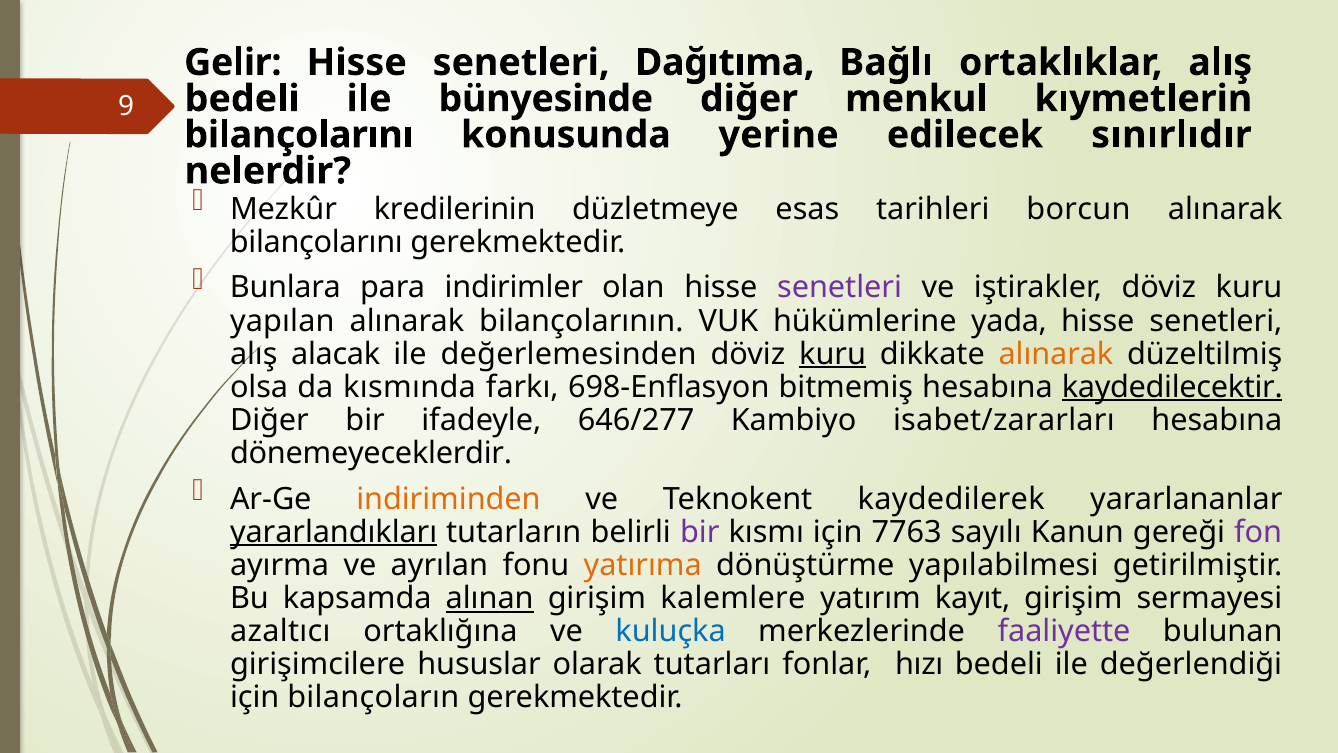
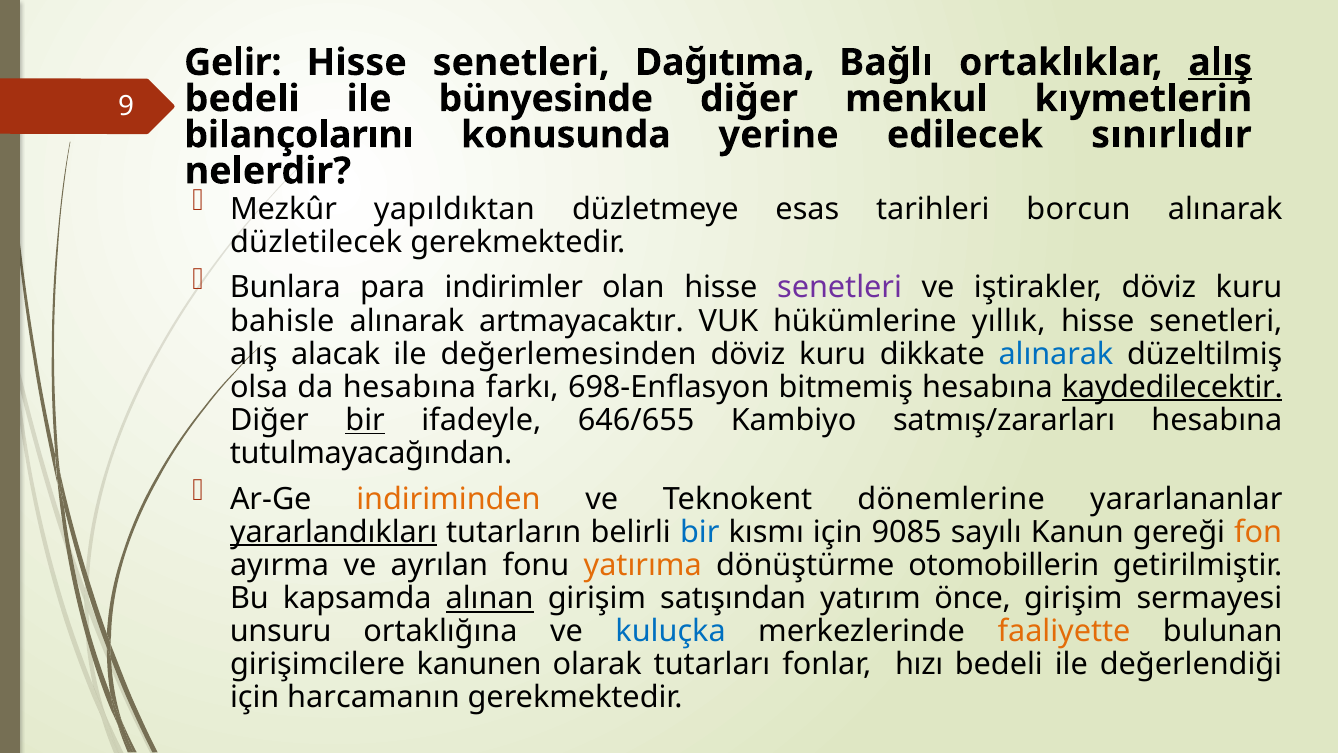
alış underline: none -> present (1220, 63)
kredilerinin: kredilerinin -> yapıldıktan (454, 209)
bilançolarını: bilançolarını -> düzletilecek (316, 242)
yapılan: yapılan -> bahisle (282, 321)
bilançolarının: bilançolarının -> artmayacaktır (582, 321)
yada: yada -> yıllık (1009, 321)
kuru underline: present -> none (833, 354)
alınarak colour: orange -> blue (1056, 354)
da kısmında: kısmında -> hesabına (410, 387)
bir underline: none -> present (365, 420)
646/277: 646/277 -> 646/655 (636, 420)
isabet/zararları: isabet/zararları -> satmış/zararları (1004, 420)
dönemeyeceklerdir: dönemeyeceklerdir -> tutulmayacağından (371, 453)
kaydedilerek: kaydedilerek -> dönemlerine (951, 499)
bir colour: purple -> blue (700, 532)
7763: 7763 -> 9085 (907, 532)
fon colour: purple -> orange (1258, 532)
yapılabilmesi: yapılabilmesi -> otomobillerin (1004, 565)
kalemlere: kalemlere -> satışından (733, 598)
kayıt: kayıt -> önce (973, 598)
azaltıcı: azaltıcı -> unsuru (281, 631)
faaliyette colour: purple -> orange (1064, 631)
hususlar: hususlar -> kanunen (479, 664)
bilançoların: bilançoların -> harcamanın (373, 697)
